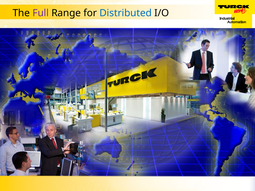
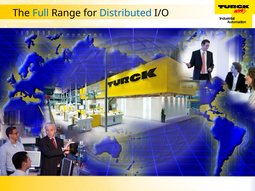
Full colour: purple -> blue (41, 13)
